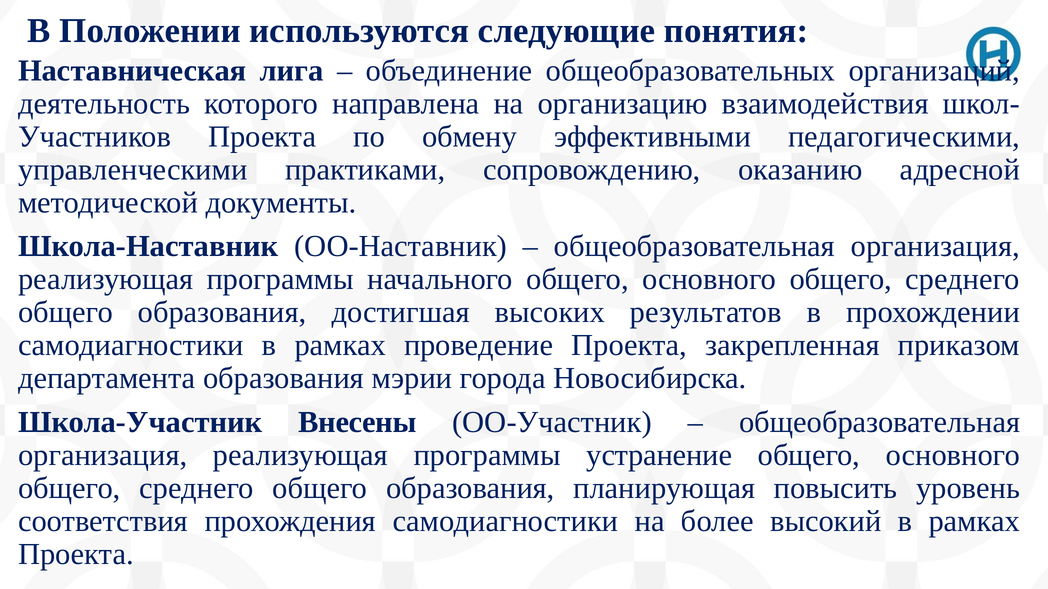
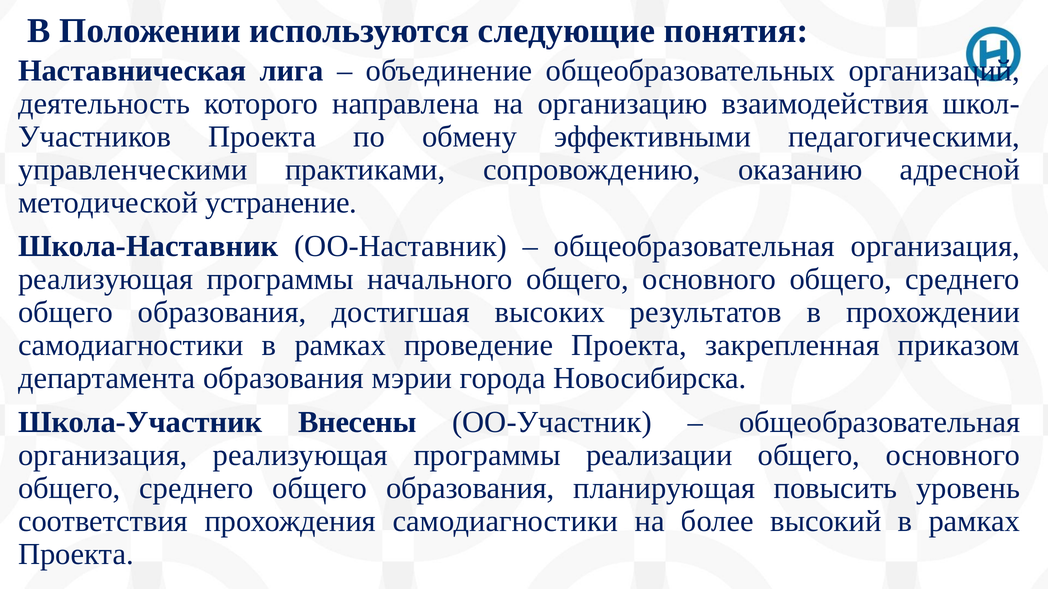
документы: документы -> устранение (281, 203)
устранение: устранение -> реализации (659, 456)
